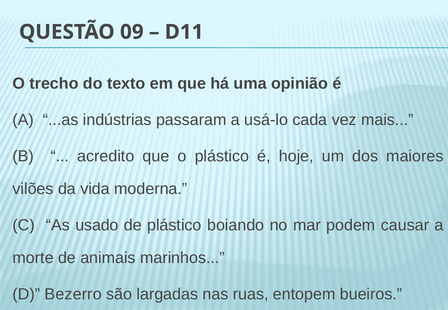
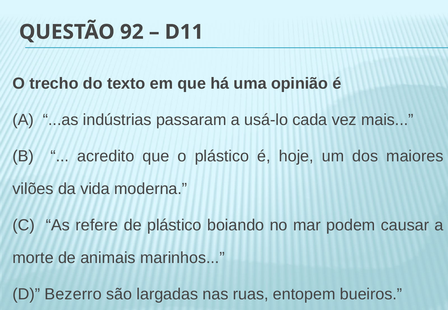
09: 09 -> 92 (132, 32)
usado: usado -> refere (97, 225)
